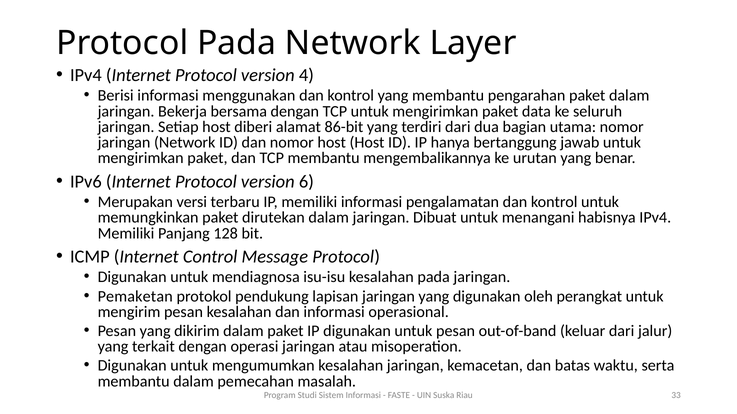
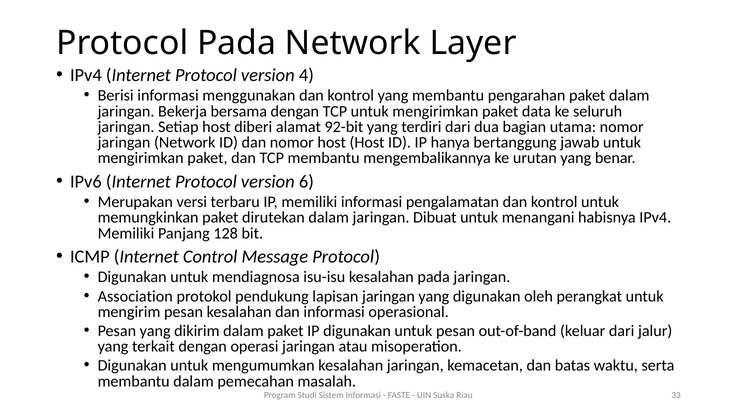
86-bit: 86-bit -> 92-bit (344, 127)
Pemaketan: Pemaketan -> Association (135, 297)
